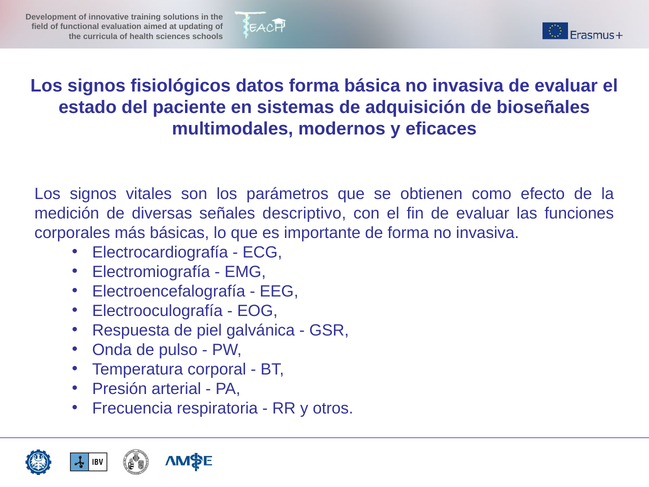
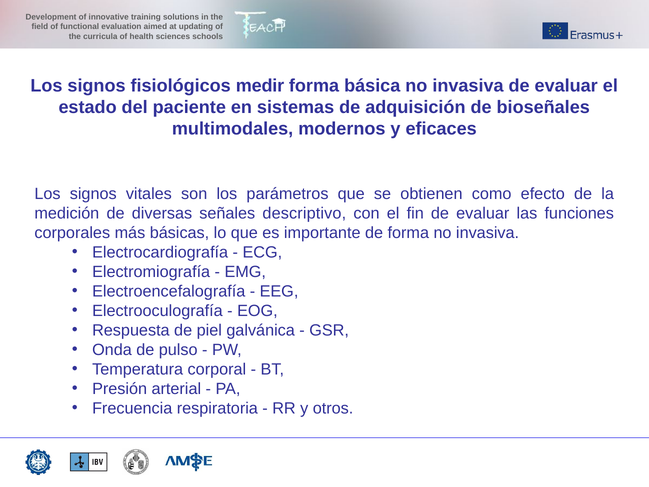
datos: datos -> medir (260, 86)
